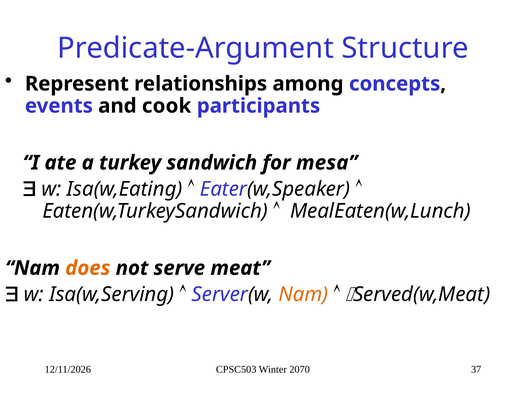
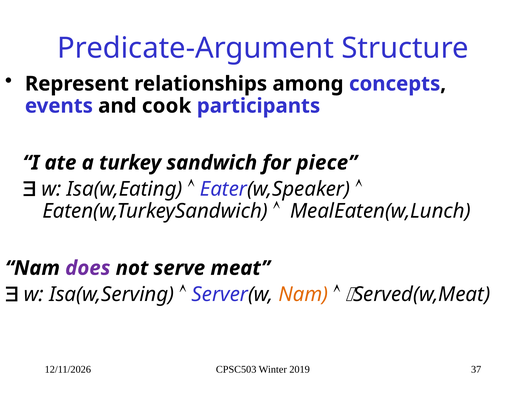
mesa: mesa -> piece (327, 163)
does colour: orange -> purple (88, 268)
2070: 2070 -> 2019 (300, 369)
